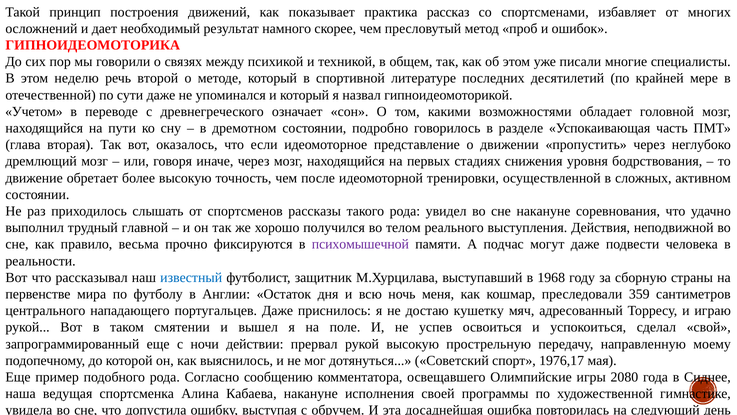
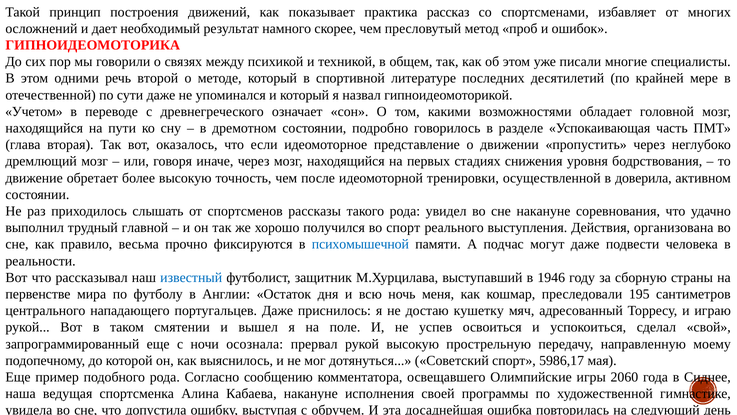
неделю: неделю -> одними (77, 78)
сложных: сложных -> доверила (643, 178)
во телом: телом -> спорт (403, 228)
неподвижной: неподвижной -> организована (674, 228)
психомышечной colour: purple -> blue (360, 244)
1968: 1968 -> 1946 (551, 277)
359: 359 -> 195 (639, 294)
действии: действии -> осознала (255, 344)
1976,17: 1976,17 -> 5986,17 (562, 360)
2080: 2080 -> 2060 (624, 377)
